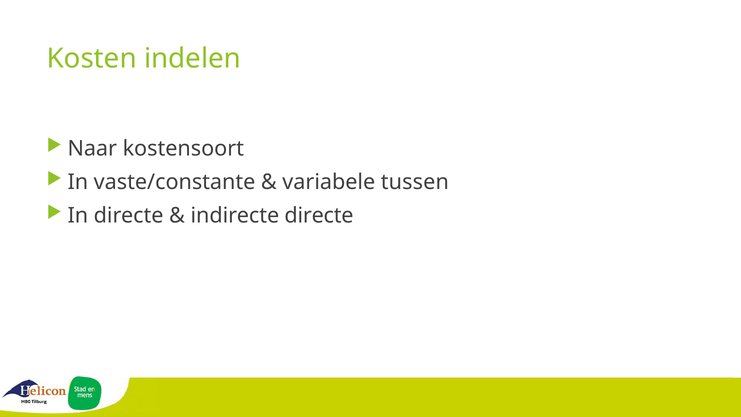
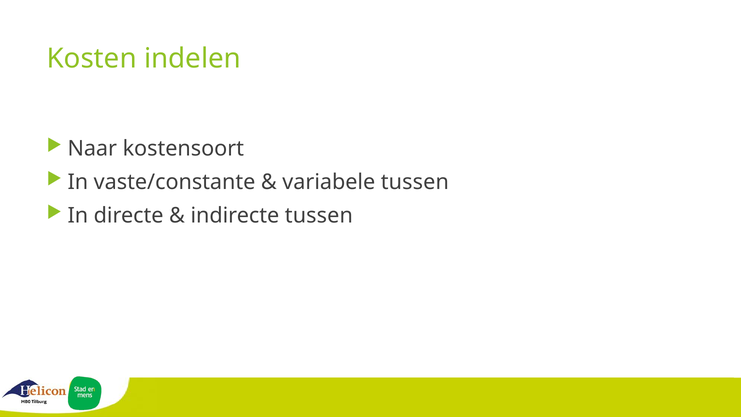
indirecte directe: directe -> tussen (319, 216)
